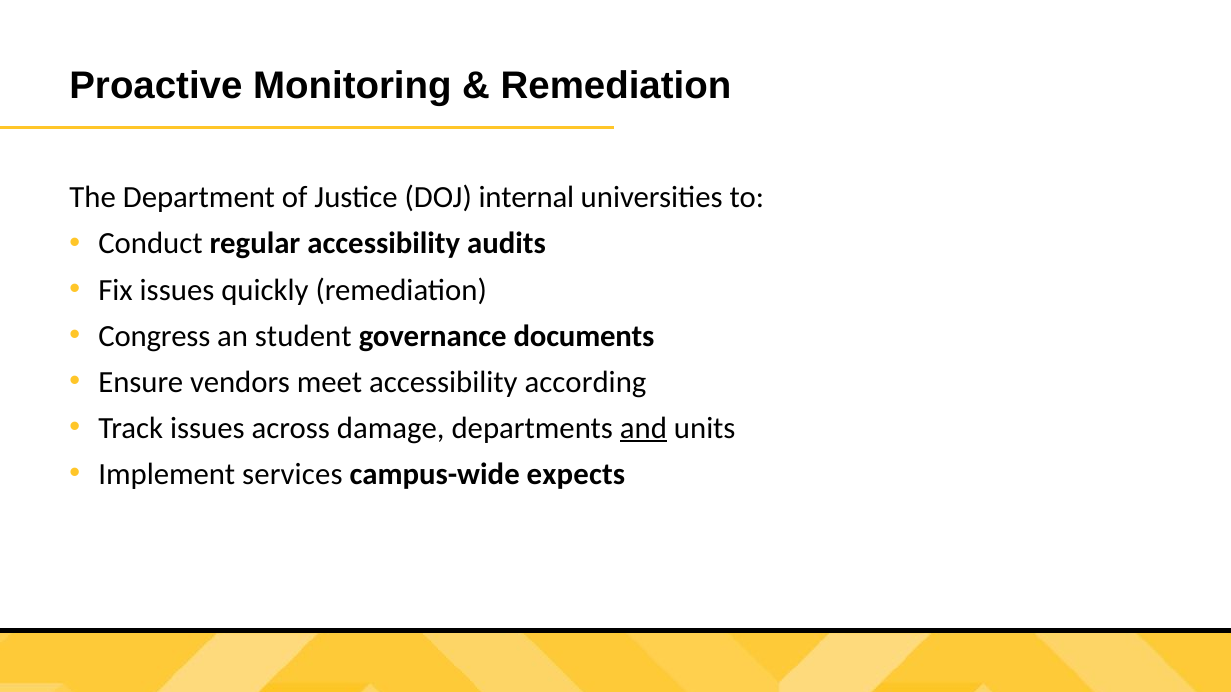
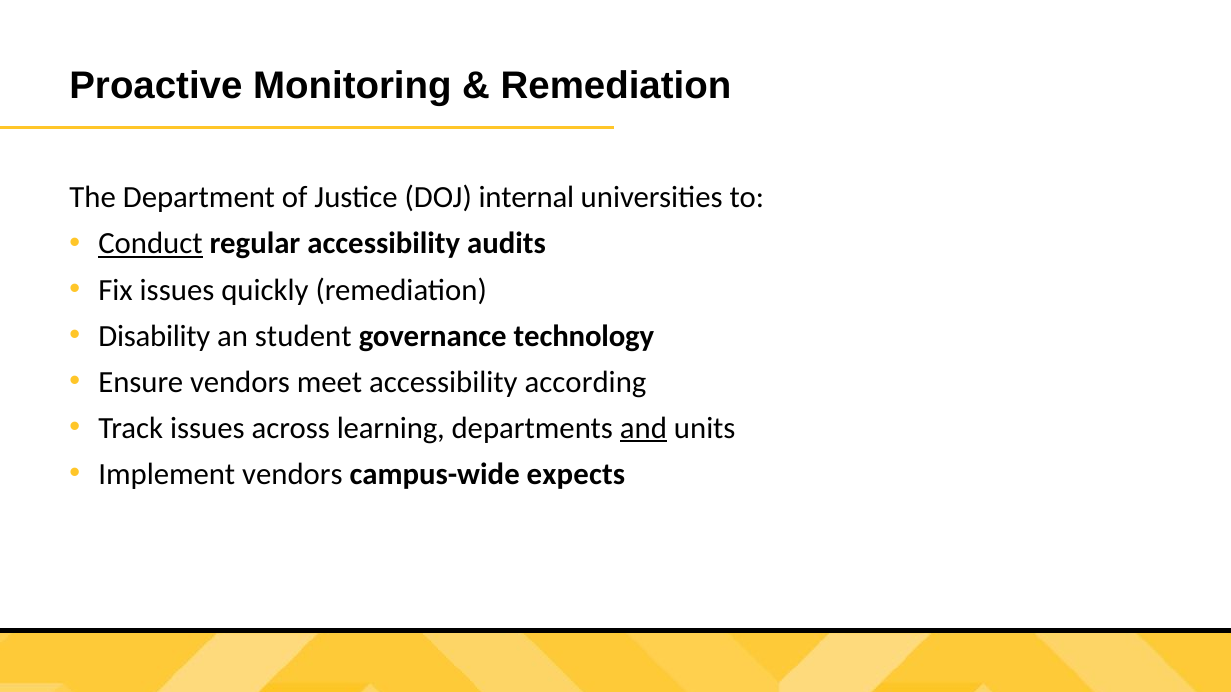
Conduct underline: none -> present (150, 244)
Congress: Congress -> Disability (154, 336)
documents: documents -> technology (584, 336)
damage: damage -> learning (391, 428)
Implement services: services -> vendors (292, 474)
